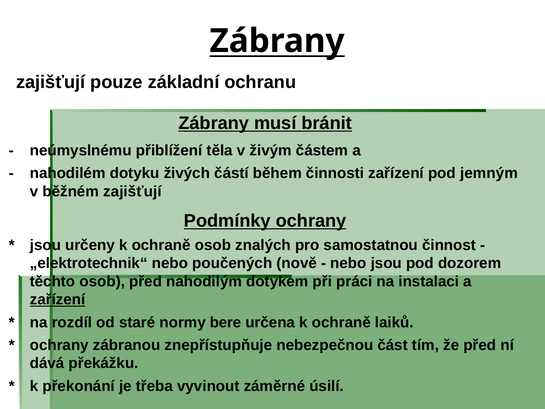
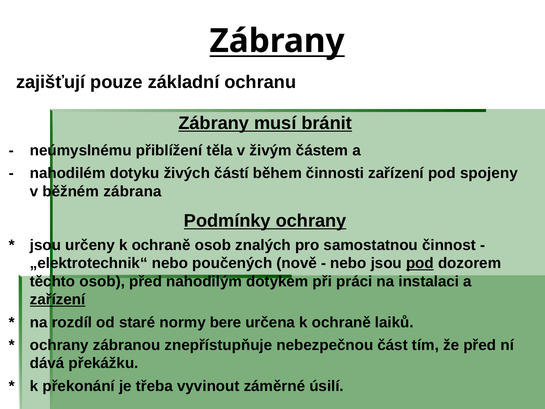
jemným: jemným -> spojeny (489, 173)
běžném zajišťují: zajišťují -> zábrana (132, 191)
pod underline: none -> present (420, 263)
